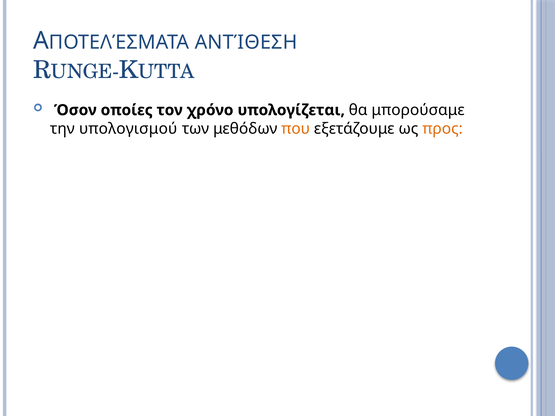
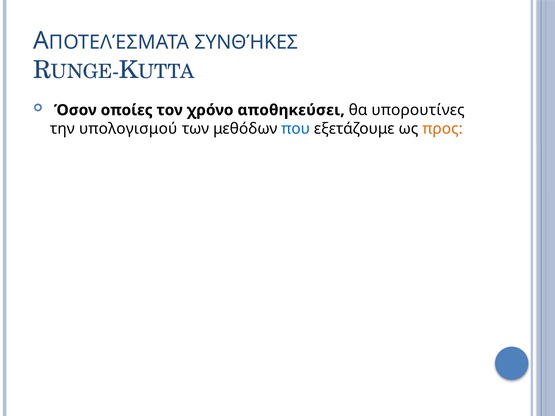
ΑΝΤΊΘΕΣΗ: ΑΝΤΊΘΕΣΗ -> ΣΥΝΘΉΚΕΣ (246, 42)
υπολογίζεται: υπολογίζεται -> αποθηκεύσει (291, 110)
μπορούσαμε: μπορούσαμε -> υπορουτίνες (418, 110)
που colour: orange -> blue (296, 129)
